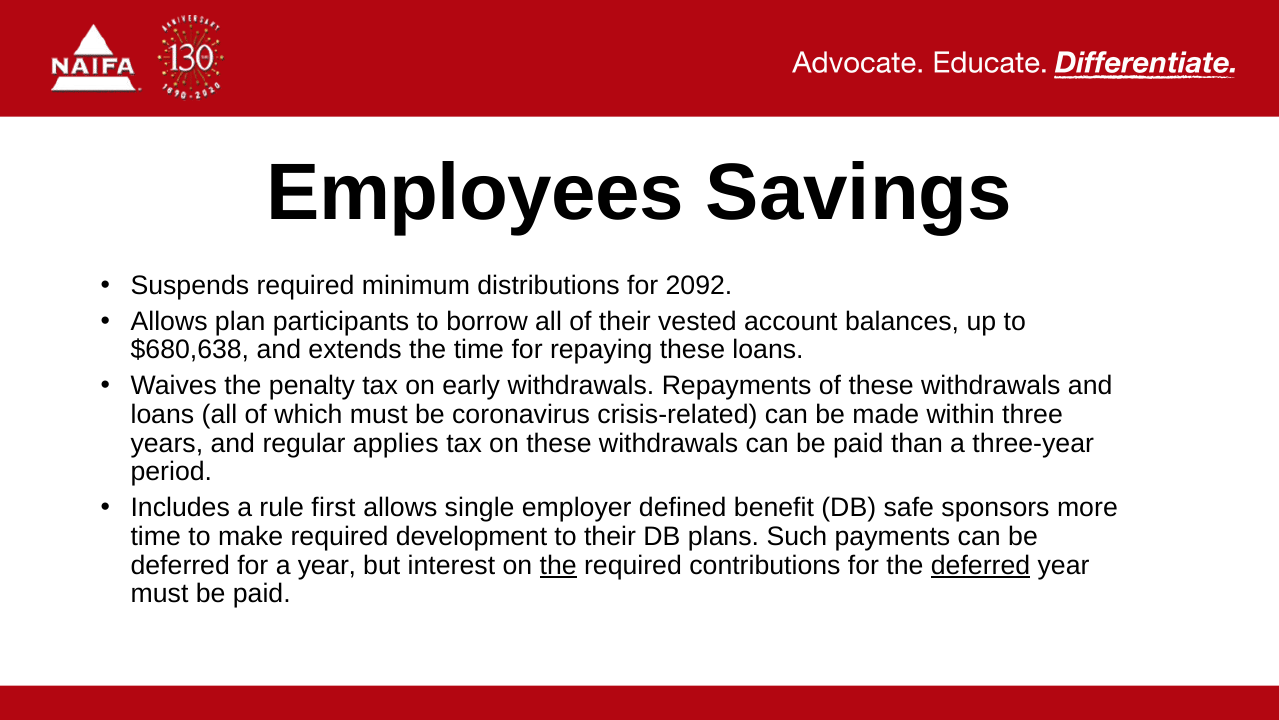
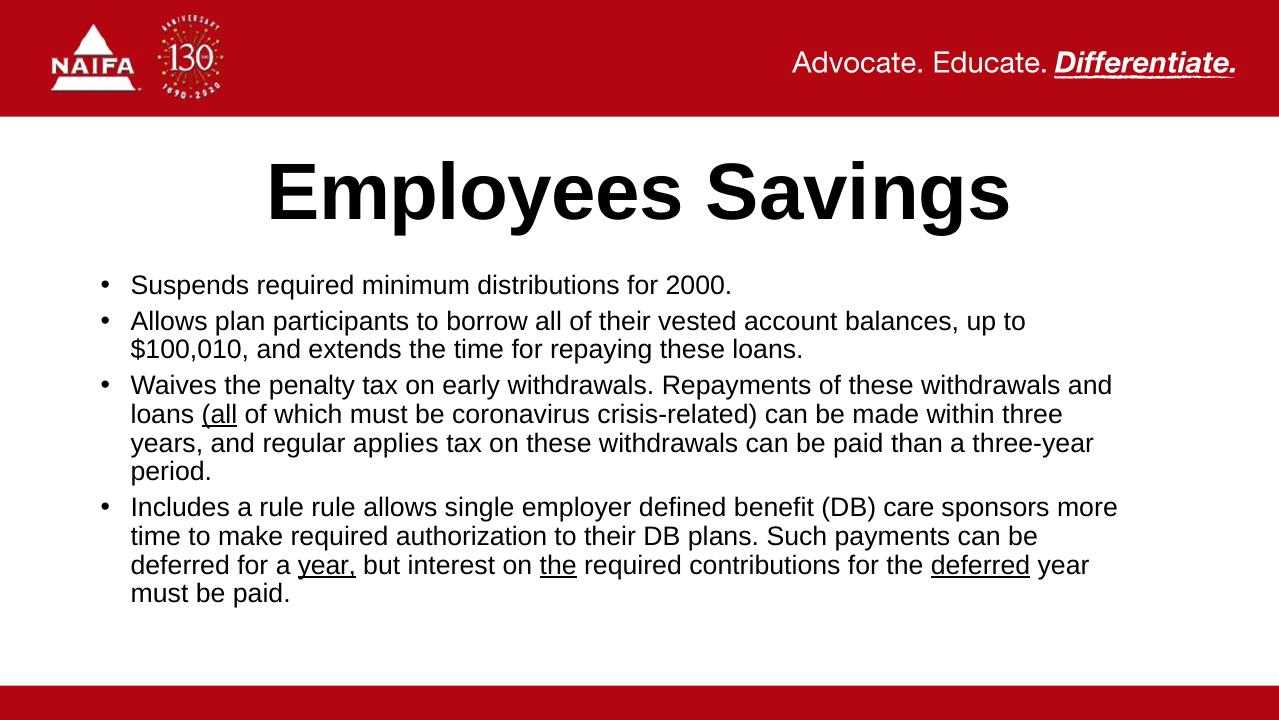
2092: 2092 -> 2000 (699, 286)
$680,638: $680,638 -> $100,010 (190, 350)
all underline: none -> present (219, 414)
rule first: first -> rule (334, 507)
safe: safe -> care (909, 507)
development: development -> authorization (472, 536)
year underline: none -> present (327, 565)
